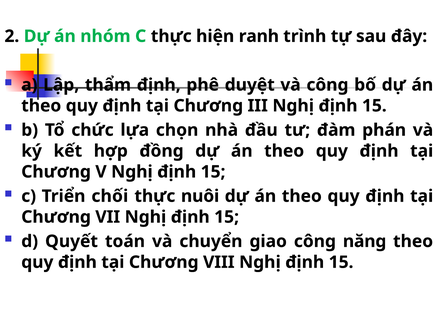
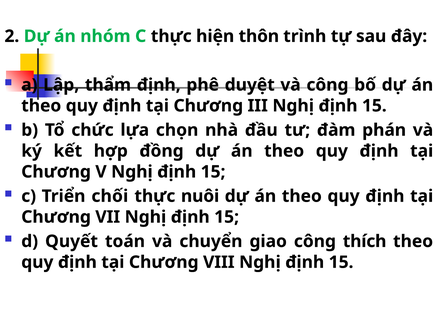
ranh: ranh -> thôn (259, 36)
năng: năng -> thích (365, 242)
